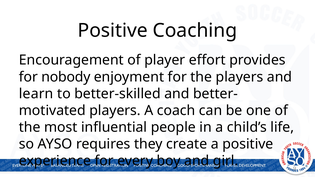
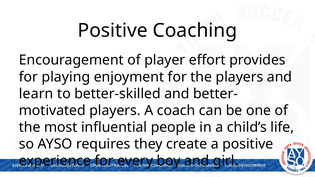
nobody: nobody -> playing (66, 77)
